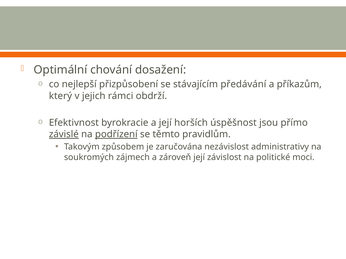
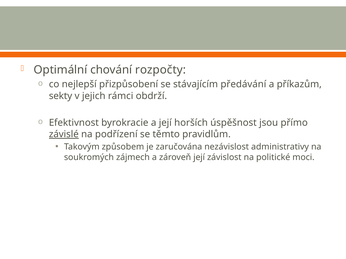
dosažení: dosažení -> rozpočty (161, 70)
který: který -> sekty (61, 96)
podřízení underline: present -> none (116, 134)
